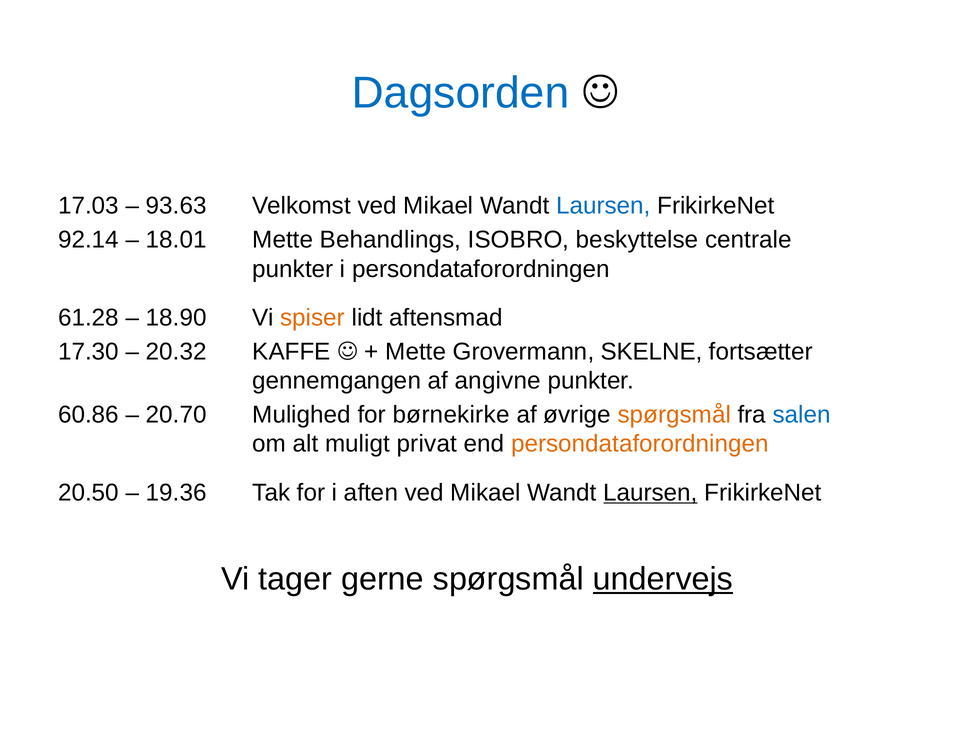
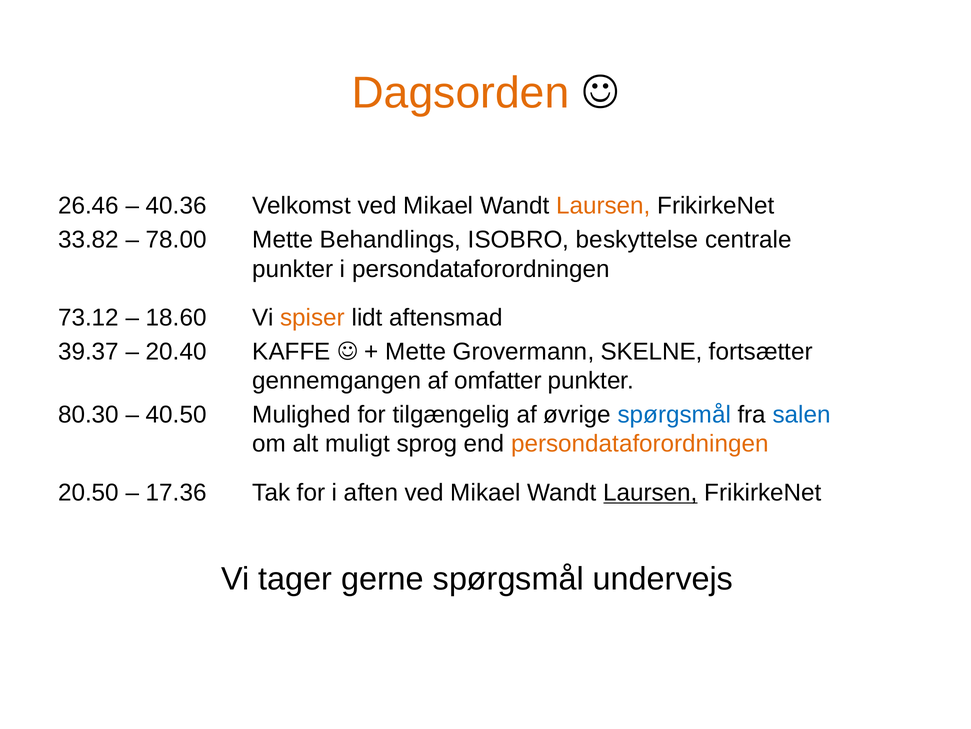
Dagsorden colour: blue -> orange (460, 93)
17.03: 17.03 -> 26.46 (89, 206)
93.63: 93.63 -> 40.36 (176, 206)
Laursen colour: blue -> orange (603, 206)
92.14: 92.14 -> 33.82 (89, 240)
18.01: 18.01 -> 78.00 (176, 240)
61.28: 61.28 -> 73.12 (89, 317)
18.90: 18.90 -> 18.60 (176, 317)
17.30: 17.30 -> 39.37 (89, 351)
20.32: 20.32 -> 20.40 (176, 351)
angivne: angivne -> omfatter (498, 380)
60.86: 60.86 -> 80.30 (89, 414)
20.70: 20.70 -> 40.50 (176, 414)
børnekirke: børnekirke -> tilgængelig (451, 414)
spørgsmål colour: orange -> blue (674, 414)
privat: privat -> sprog (427, 444)
19.36: 19.36 -> 17.36 (176, 492)
undervejs underline: present -> none (663, 578)
